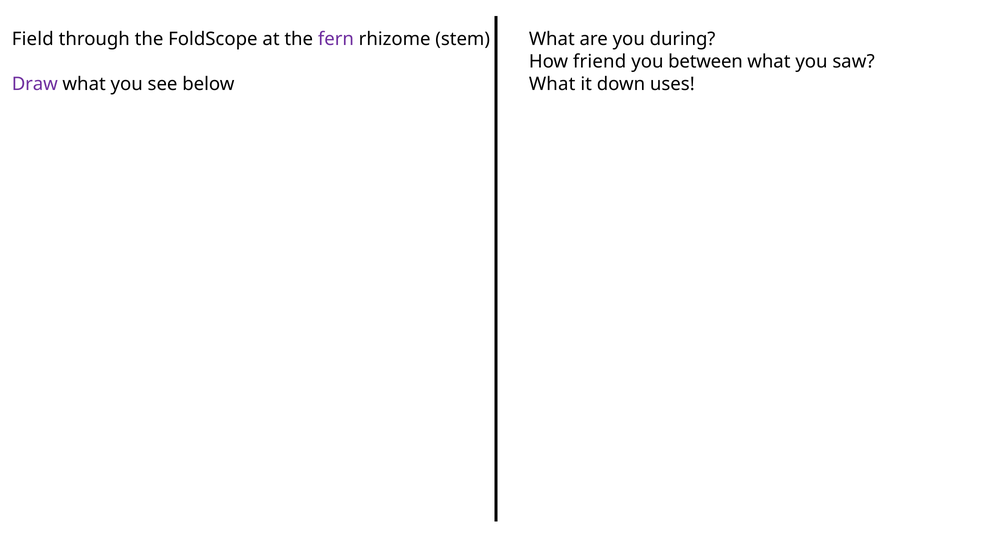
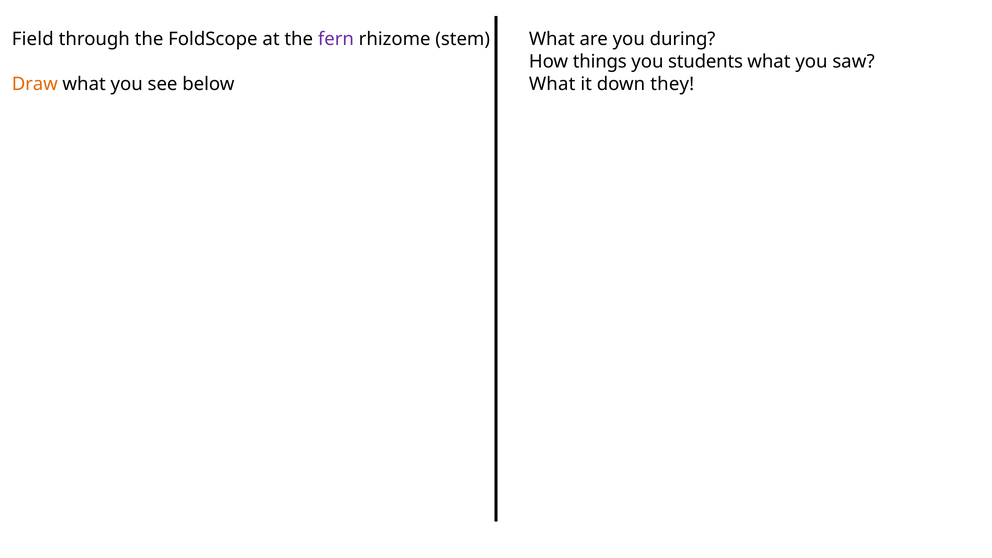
friend: friend -> things (600, 62)
between: between -> students (706, 62)
Draw colour: purple -> orange (35, 84)
uses: uses -> they (672, 84)
